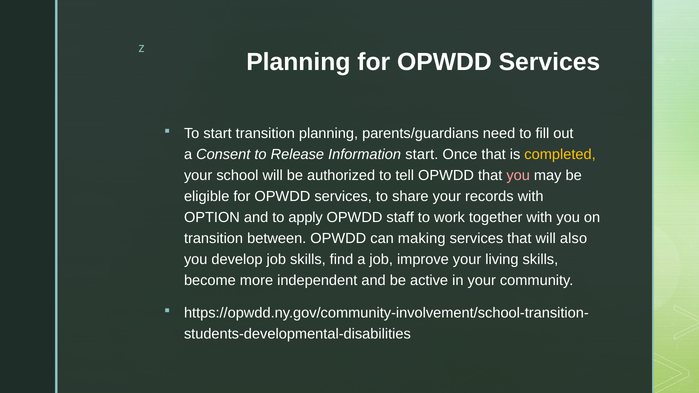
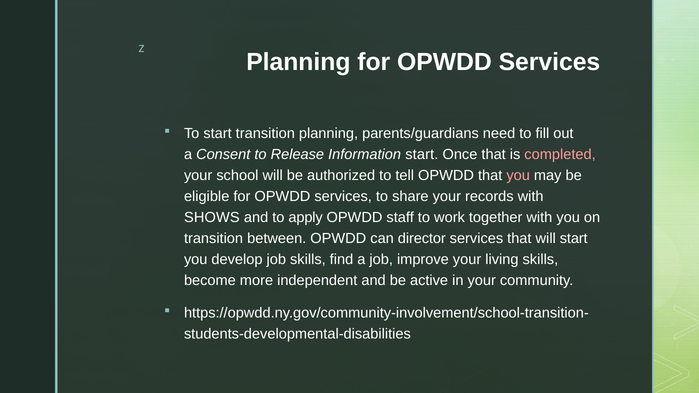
completed colour: yellow -> pink (560, 155)
OPTION: OPTION -> SHOWS (212, 217)
making: making -> director (422, 238)
will also: also -> start (574, 238)
